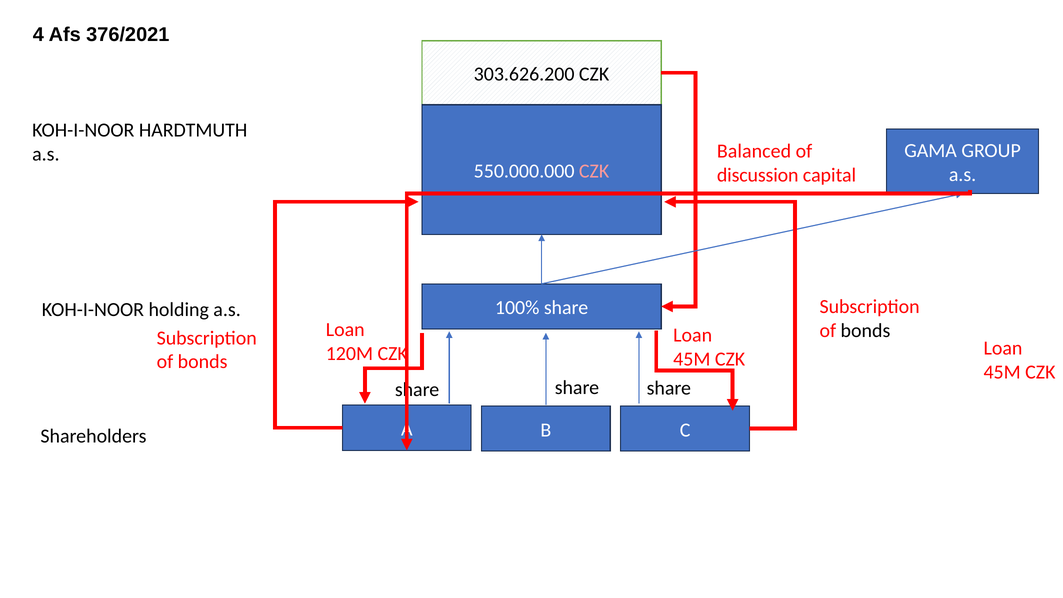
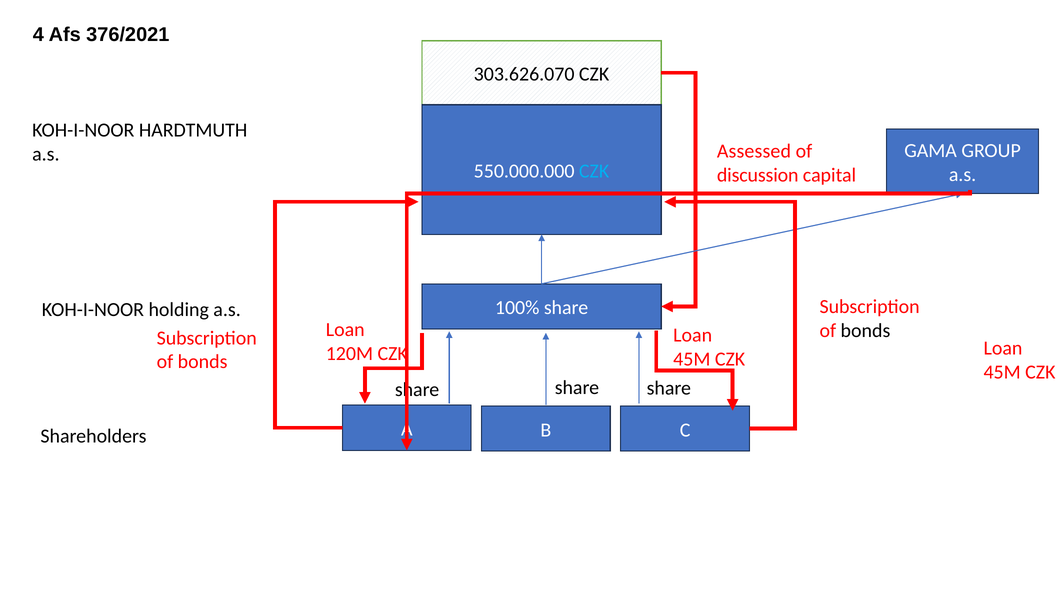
303.626.200: 303.626.200 -> 303.626.070 (524, 74)
Balanced: Balanced -> Assessed (754, 151)
CZK colour: pink -> light blue (594, 171)
